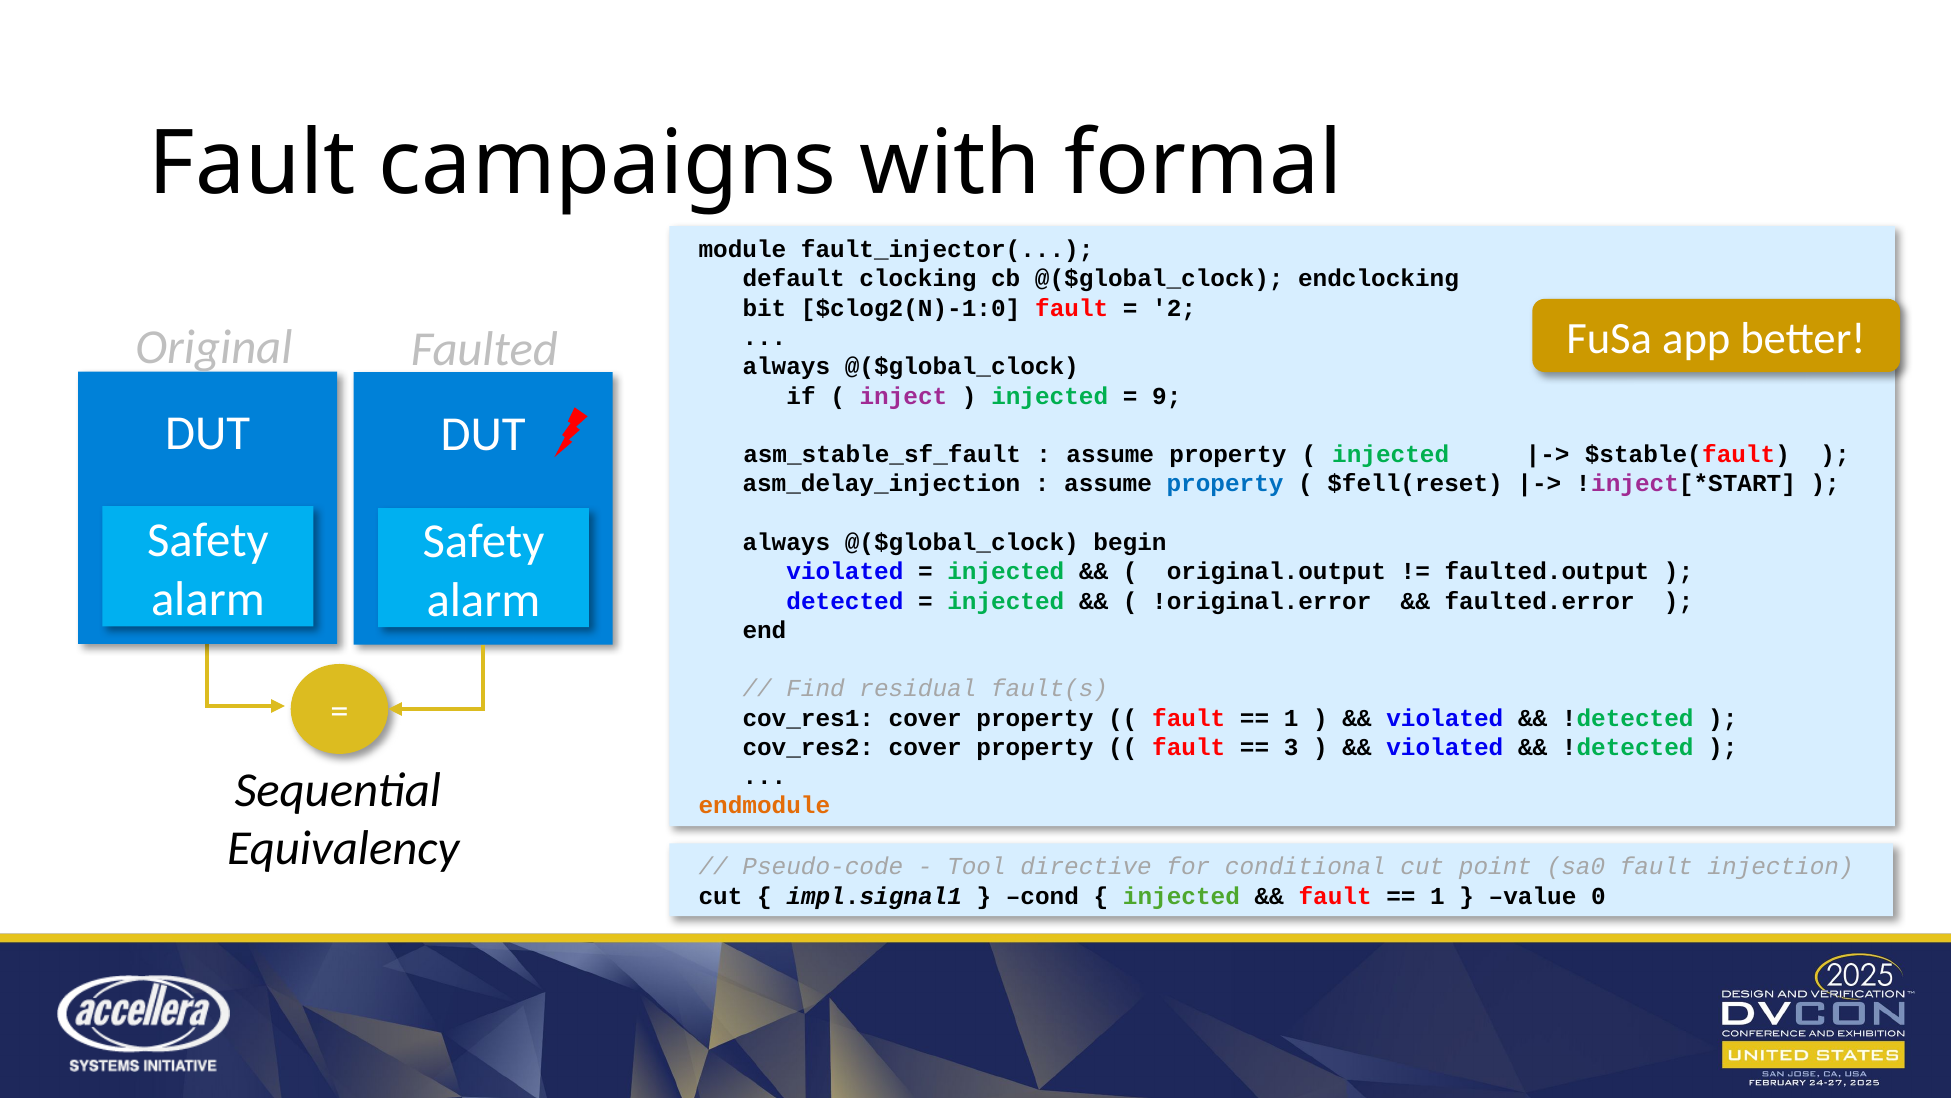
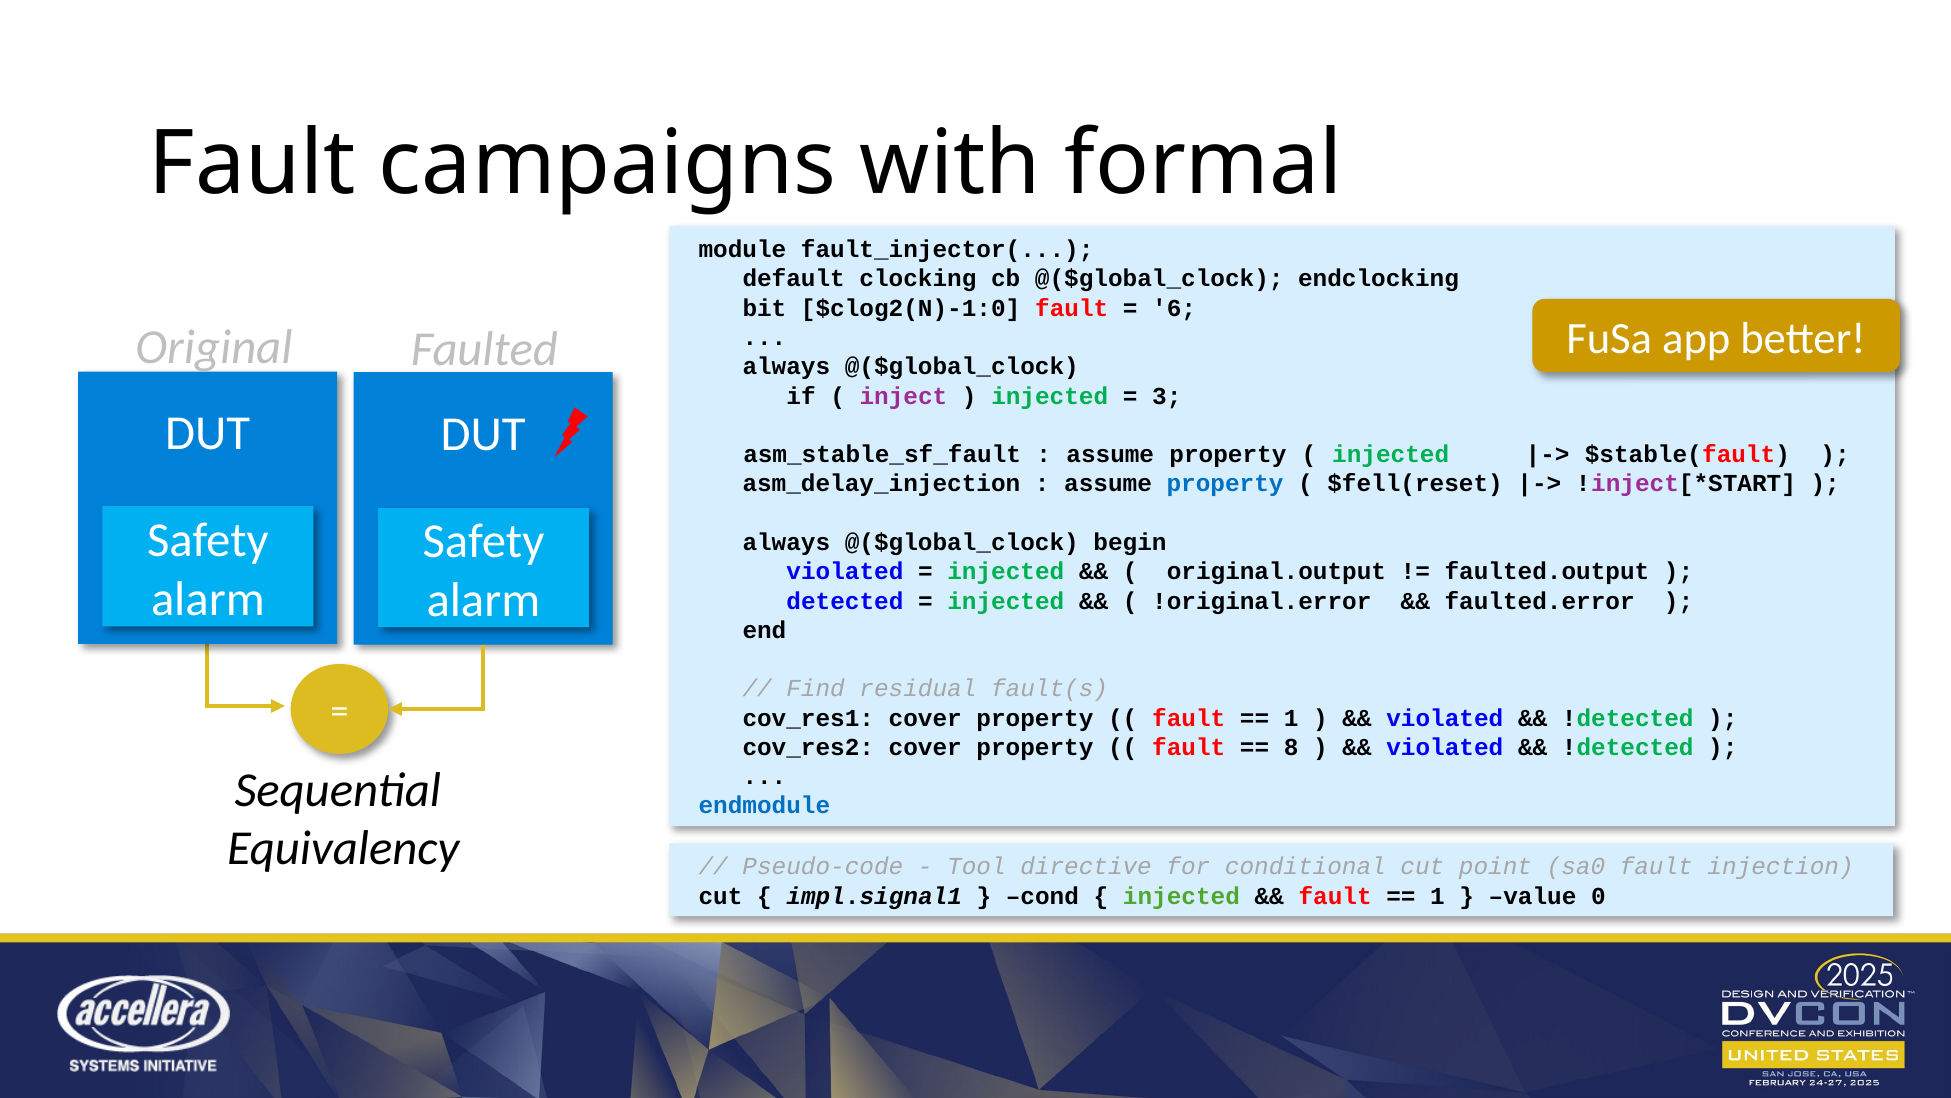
2: 2 -> 6 (1174, 308)
9: 9 -> 3 (1167, 396)
3: 3 -> 8 (1291, 747)
endmodule colour: orange -> blue (764, 805)
